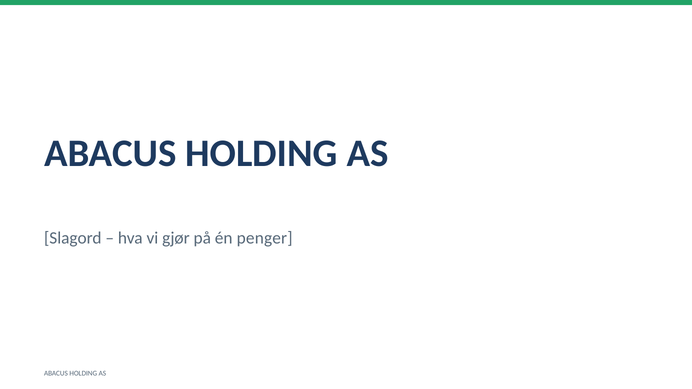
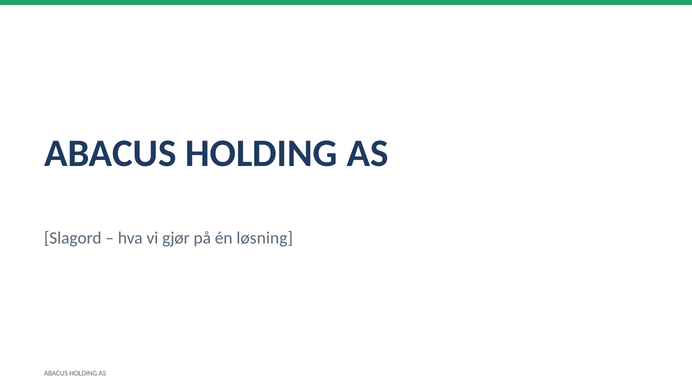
penger: penger -> løsning (265, 238)
